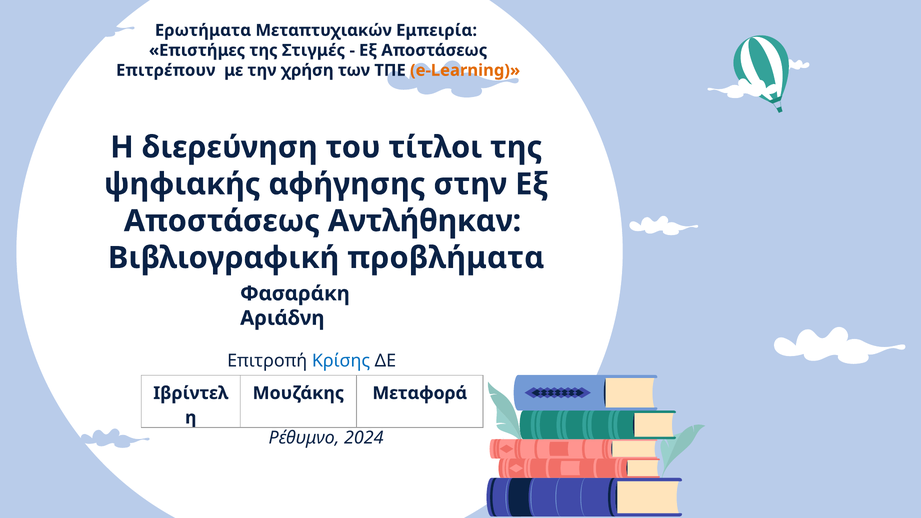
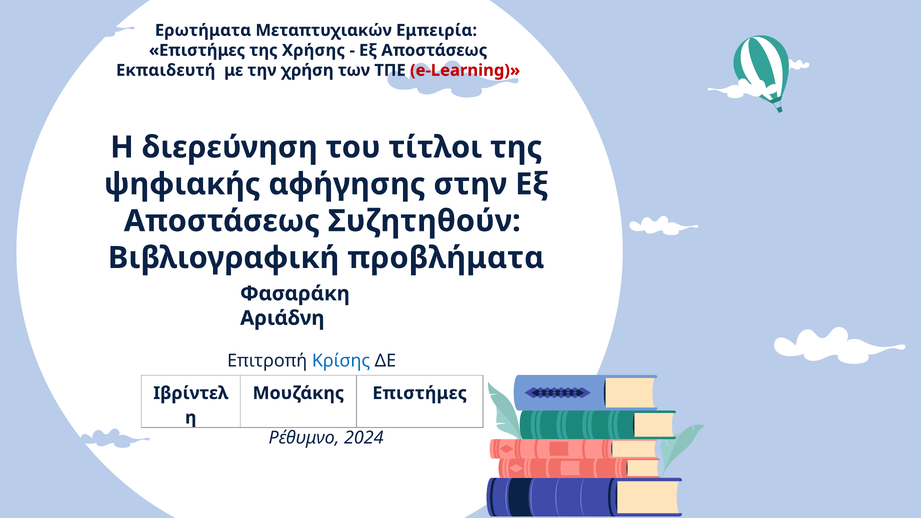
Στιγμές: Στιγμές -> Χρήσης (313, 50)
Επιτρέπουν: Επιτρέπουν -> Εκπαιδευτή (166, 70)
e-Learning colour: orange -> red (465, 70)
Αντλήθηκαν: Αντλήθηκαν -> Συζητηθούν (424, 221)
Μουζάκης Μεταφορά: Μεταφορά -> Επιστήμες (420, 393)
